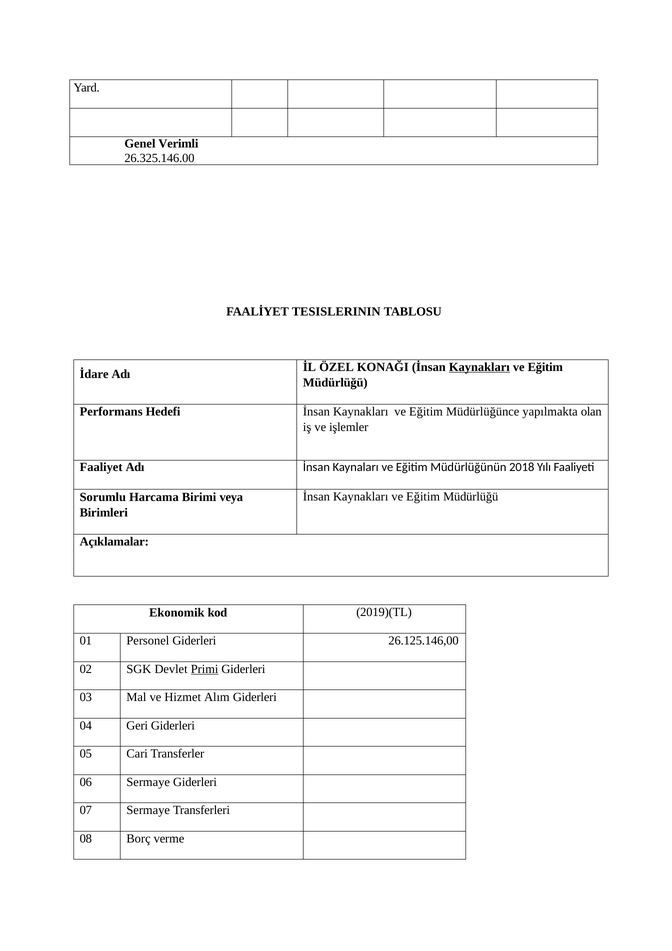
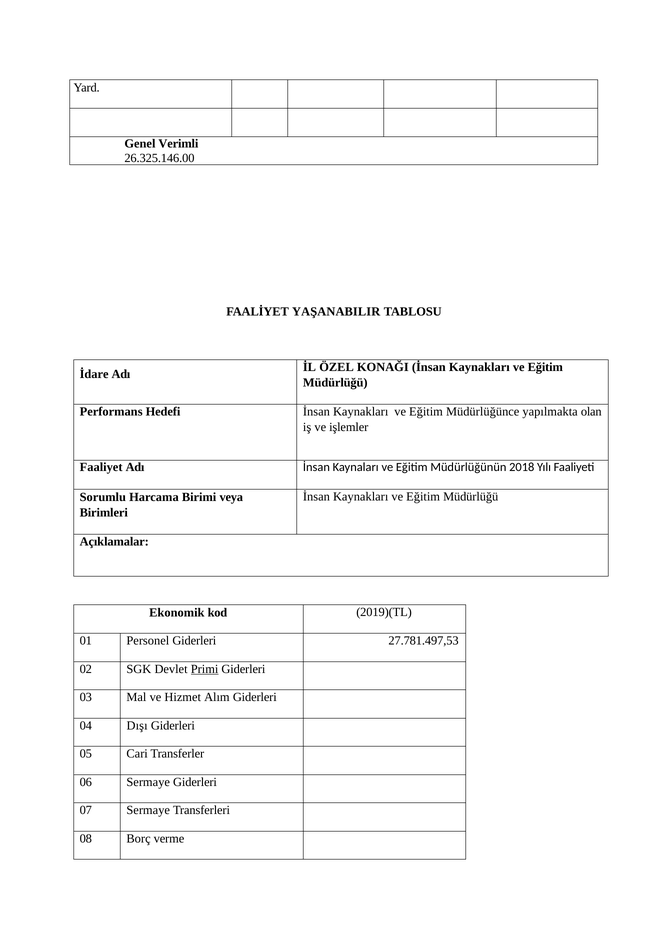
TESISLERININ: TESISLERININ -> YAŞANABILIR (336, 312)
Kaynakları underline: present -> none (479, 367)
26.125.146,00: 26.125.146,00 -> 27.781.497,53 (424, 641)
Geri: Geri -> Dışı (137, 726)
